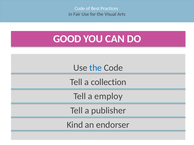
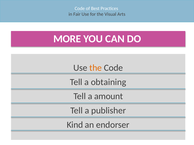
GOOD: GOOD -> MORE (67, 39)
the colour: blue -> orange (96, 68)
collection: collection -> obtaining (109, 82)
employ: employ -> amount (109, 97)
